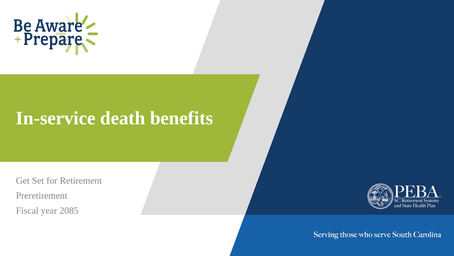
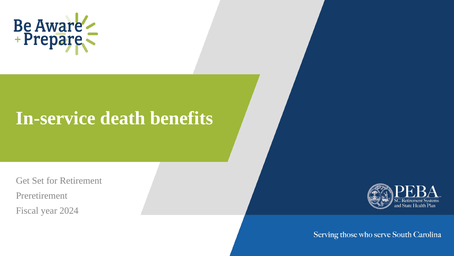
2085: 2085 -> 2024 (69, 210)
